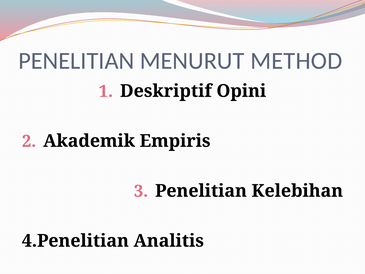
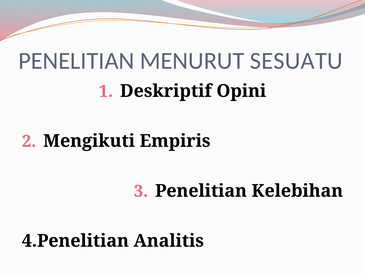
METHOD: METHOD -> SESUATU (296, 61)
Akademik: Akademik -> Mengikuti (89, 141)
